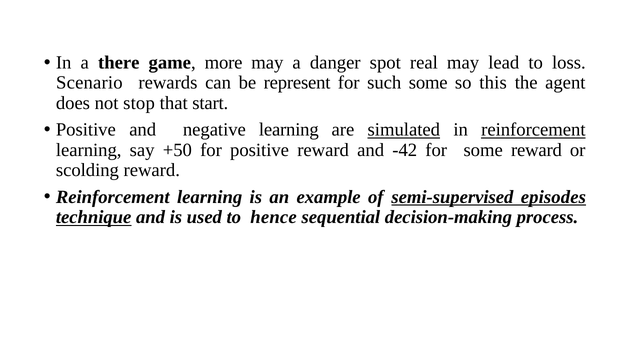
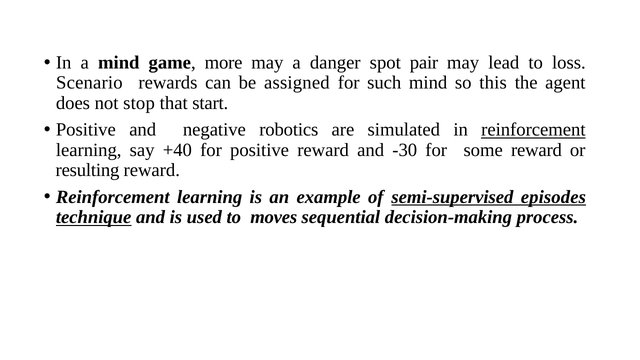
a there: there -> mind (119, 63)
real: real -> pair (424, 63)
represent: represent -> assigned (297, 83)
such some: some -> mind (428, 83)
negative learning: learning -> robotics (289, 130)
simulated underline: present -> none (404, 130)
+50: +50 -> +40 (177, 150)
-42: -42 -> -30 (405, 150)
scolding: scolding -> resulting (87, 170)
hence: hence -> moves (274, 217)
